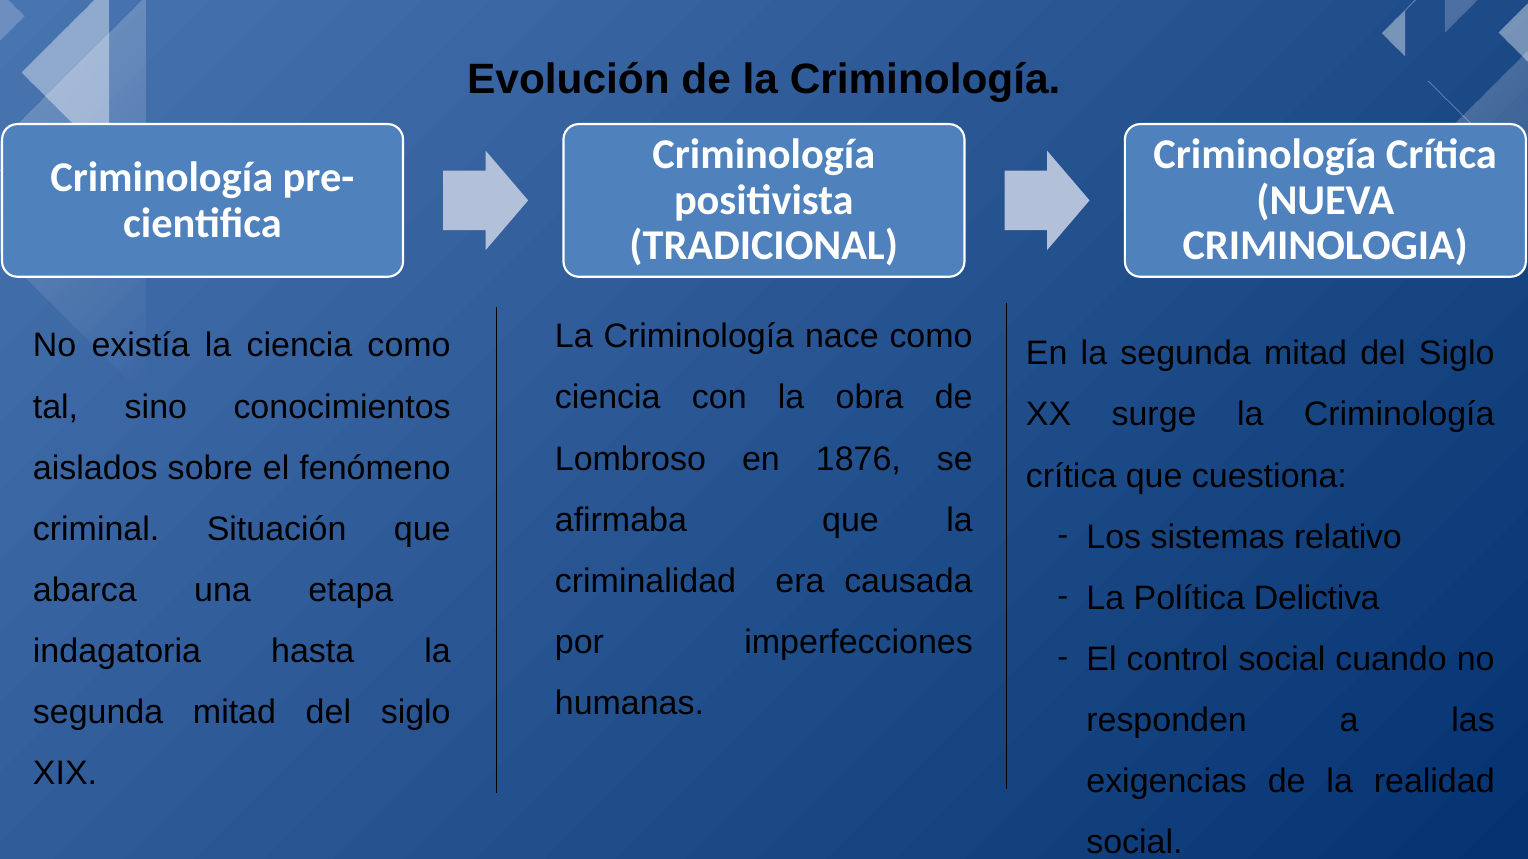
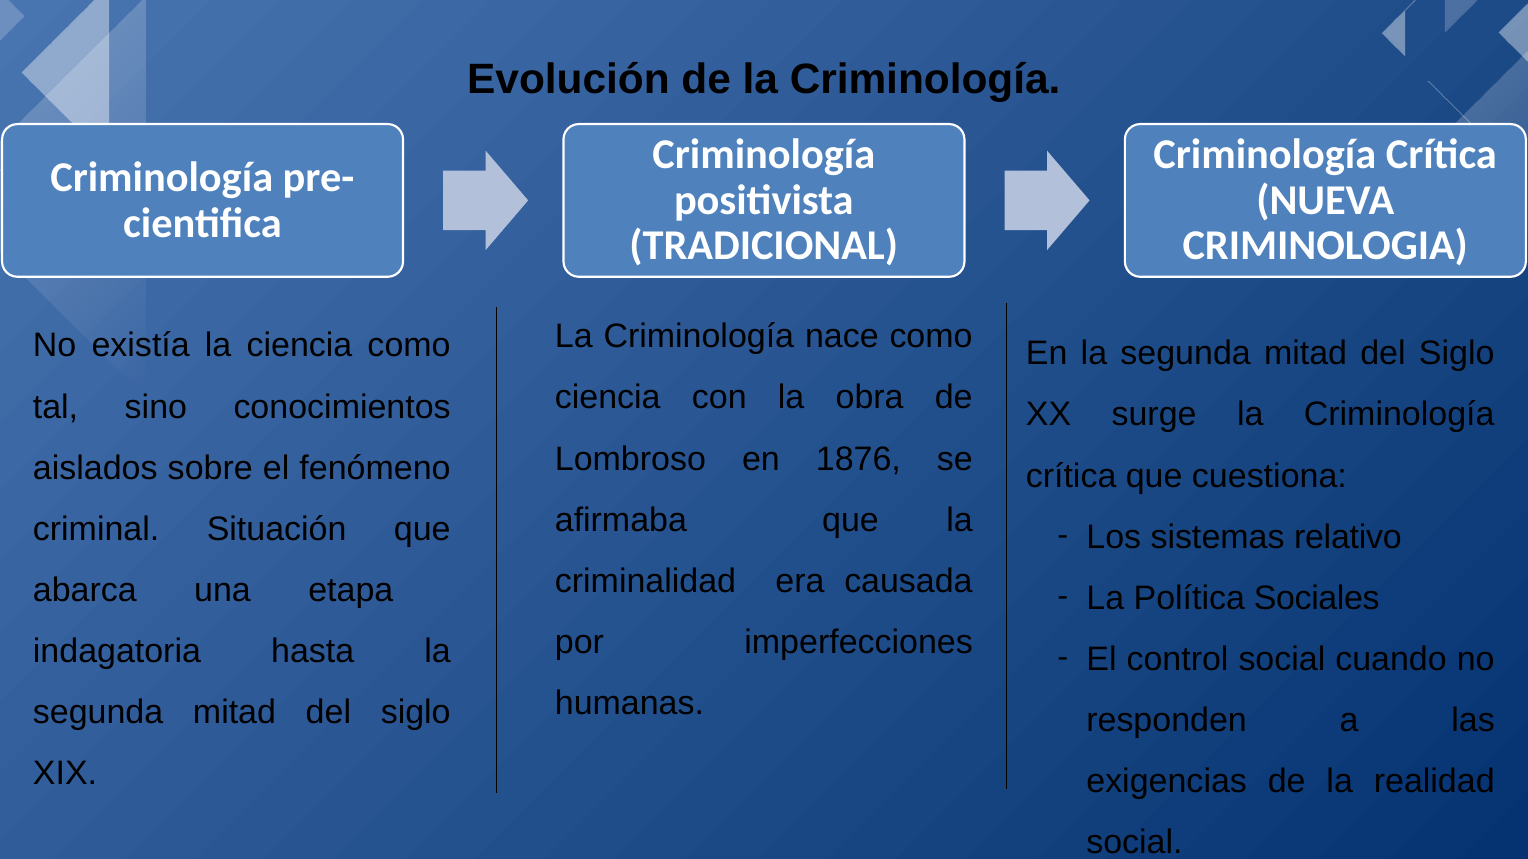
Delictiva: Delictiva -> Sociales (1317, 598)
